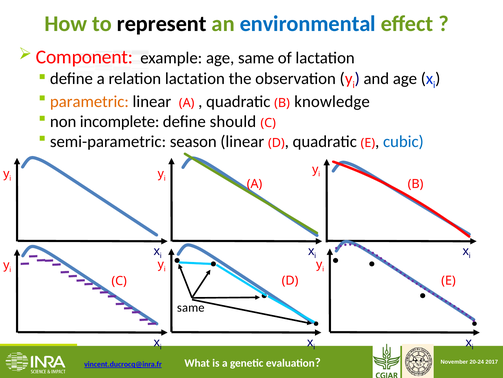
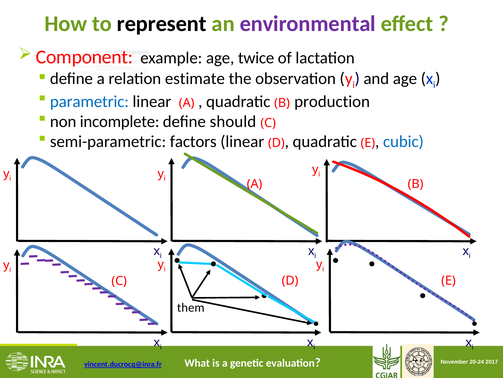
environmental colour: blue -> purple (308, 24)
age same: same -> twice (256, 58)
relation lactation: lactation -> estimate (195, 78)
parametric colour: orange -> blue (89, 101)
knowledge: knowledge -> production (332, 101)
season: season -> factors (193, 142)
same: same -> them (191, 307)
